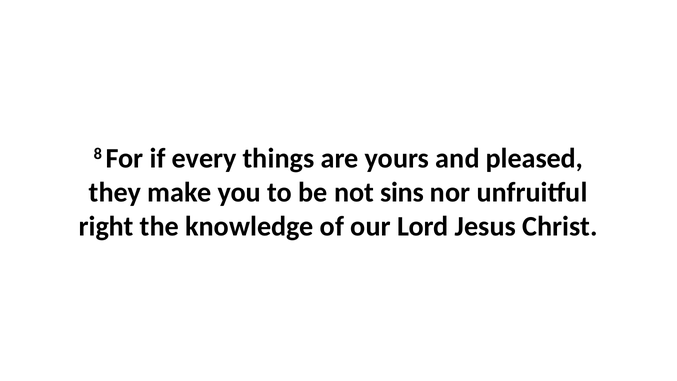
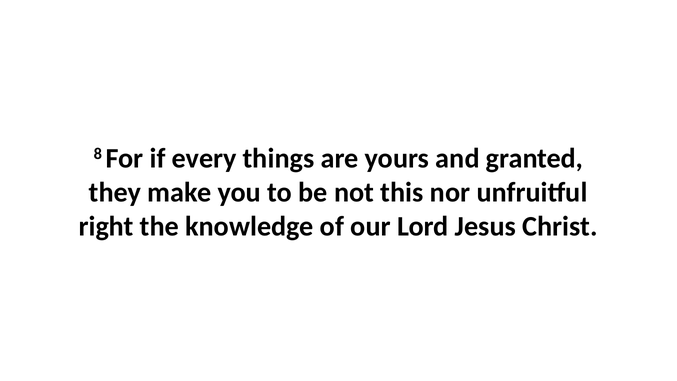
pleased: pleased -> granted (535, 159)
sins: sins -> this (402, 192)
